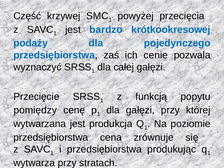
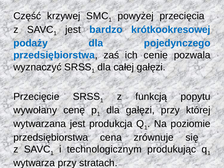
pomiędzy: pomiędzy -> wywołany (35, 110)
i przedsiębiorstwa: przedsiębiorstwa -> technologicznym (104, 149)
